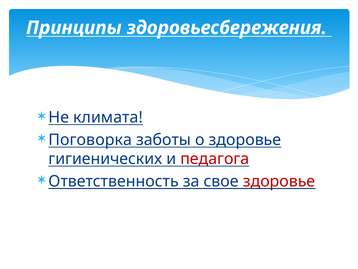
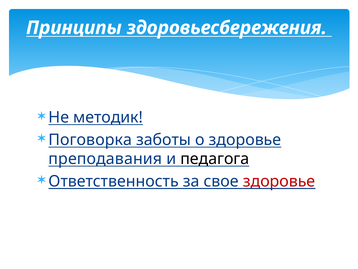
климата: климата -> методик (108, 117)
гигиенических: гигиенических -> преподавания (105, 159)
педагога colour: red -> black (215, 159)
